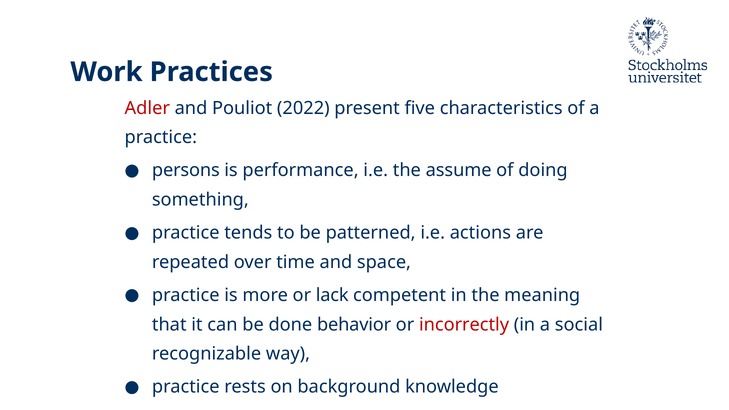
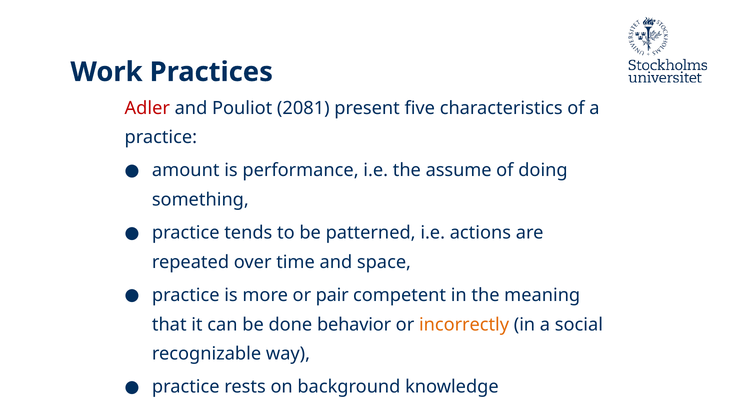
2022: 2022 -> 2081 (303, 108)
persons: persons -> amount (186, 170)
lack: lack -> pair (332, 295)
incorrectly colour: red -> orange (464, 325)
